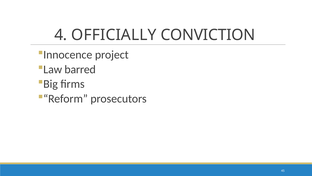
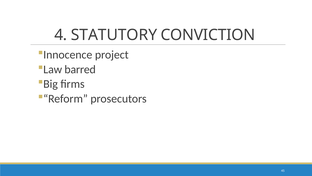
OFFICIALLY: OFFICIALLY -> STATUTORY (114, 35)
